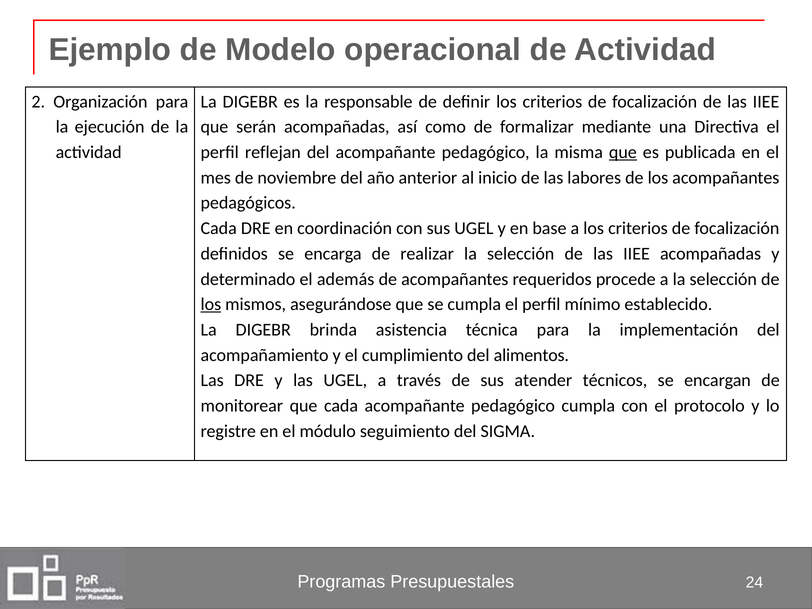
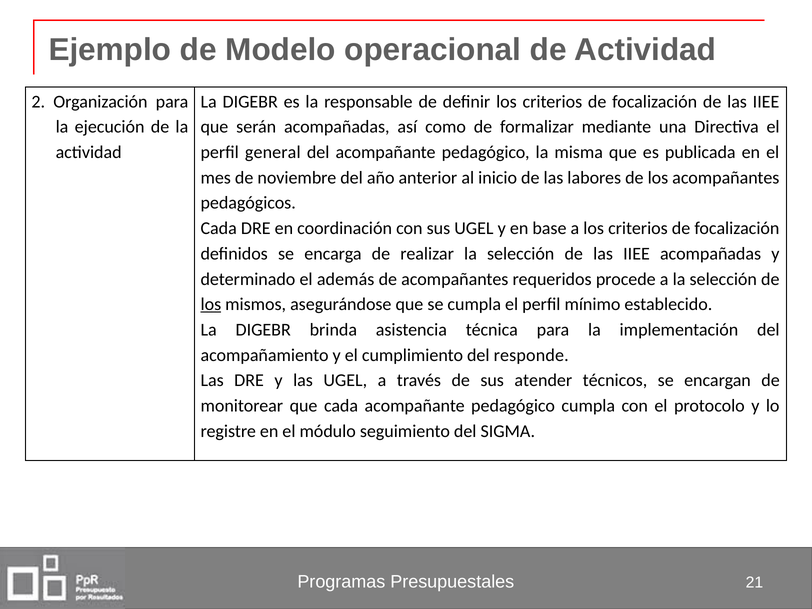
reflejan: reflejan -> general (273, 152)
que underline: present -> none (623, 152)
alimentos: alimentos -> responde (531, 355)
24: 24 -> 21 (754, 583)
